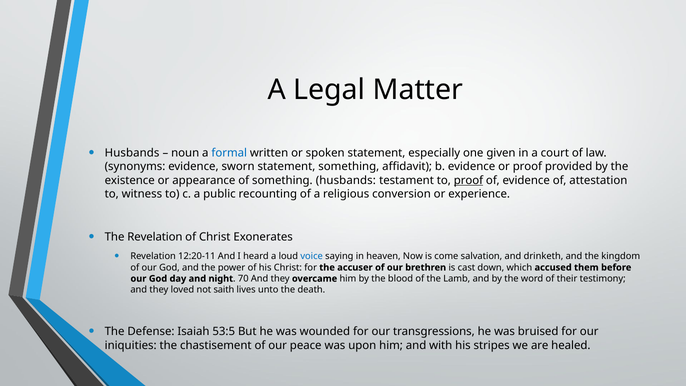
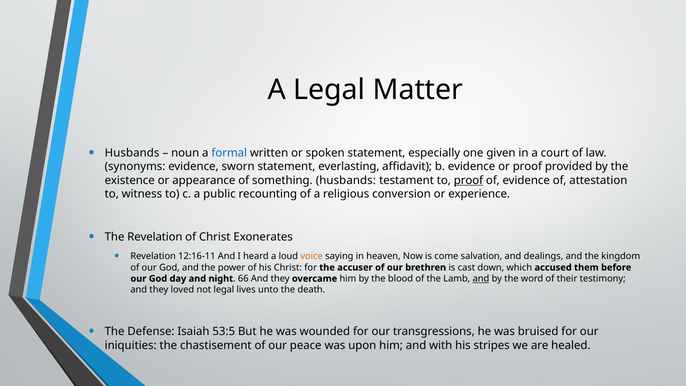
statement something: something -> everlasting (349, 166)
12:20-11: 12:20-11 -> 12:16-11 (197, 256)
voice colour: blue -> orange (312, 256)
drinketh: drinketh -> dealings (543, 256)
70: 70 -> 66 (243, 279)
and underline: none -> present (481, 279)
not saith: saith -> legal (224, 290)
